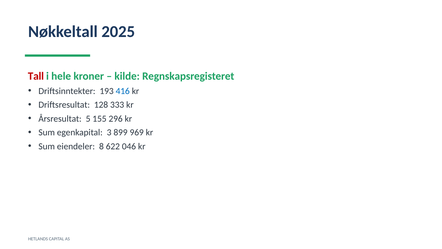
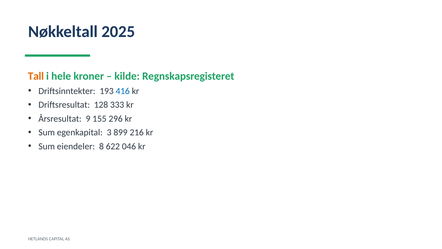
Tall colour: red -> orange (36, 76)
5: 5 -> 9 (88, 119)
969: 969 -> 216 (137, 132)
